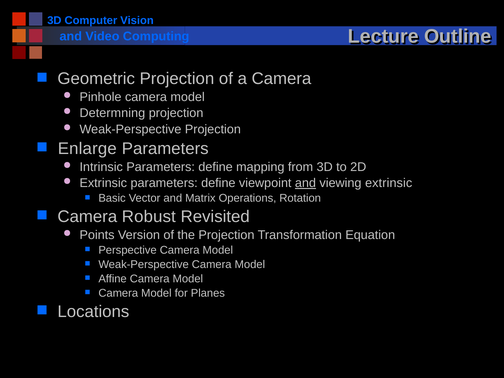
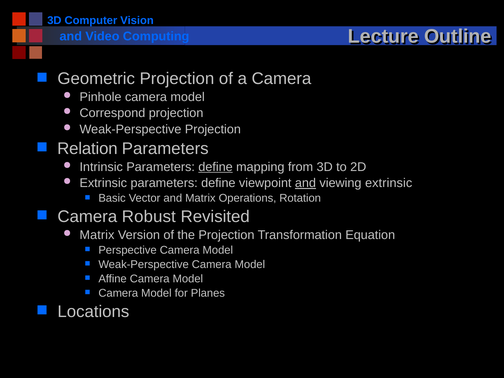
Determning: Determning -> Correspond (112, 113)
Enlarge: Enlarge -> Relation (87, 149)
define underline: none -> present (216, 167)
Points: Points -> Matrix (97, 235)
